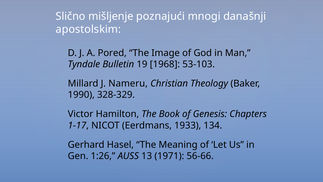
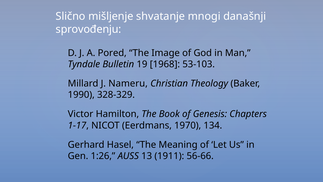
poznajući: poznajući -> shvatanje (161, 16)
apostolskim: apostolskim -> sprovođenju (88, 29)
1933: 1933 -> 1970 (188, 125)
1971: 1971 -> 1911 (169, 156)
